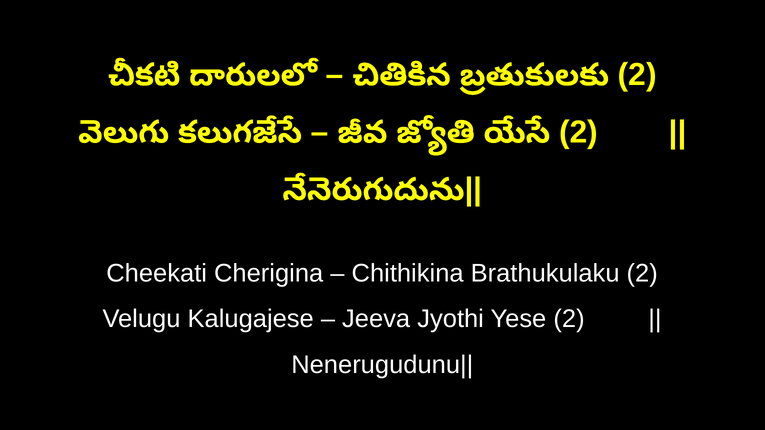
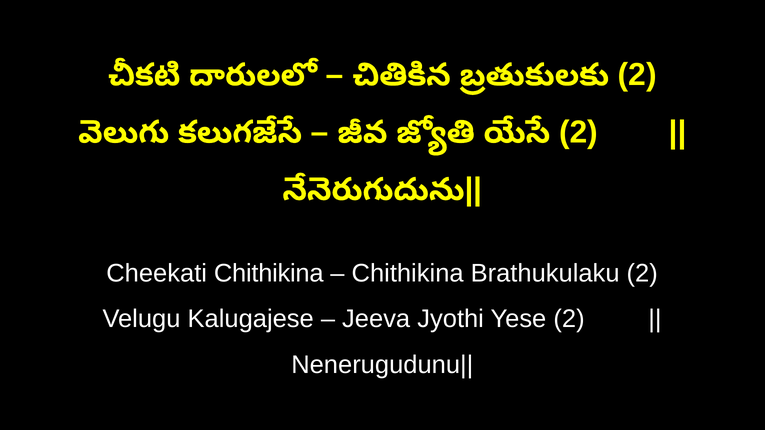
Cheekati Cherigina: Cherigina -> Chithikina (269, 273)
